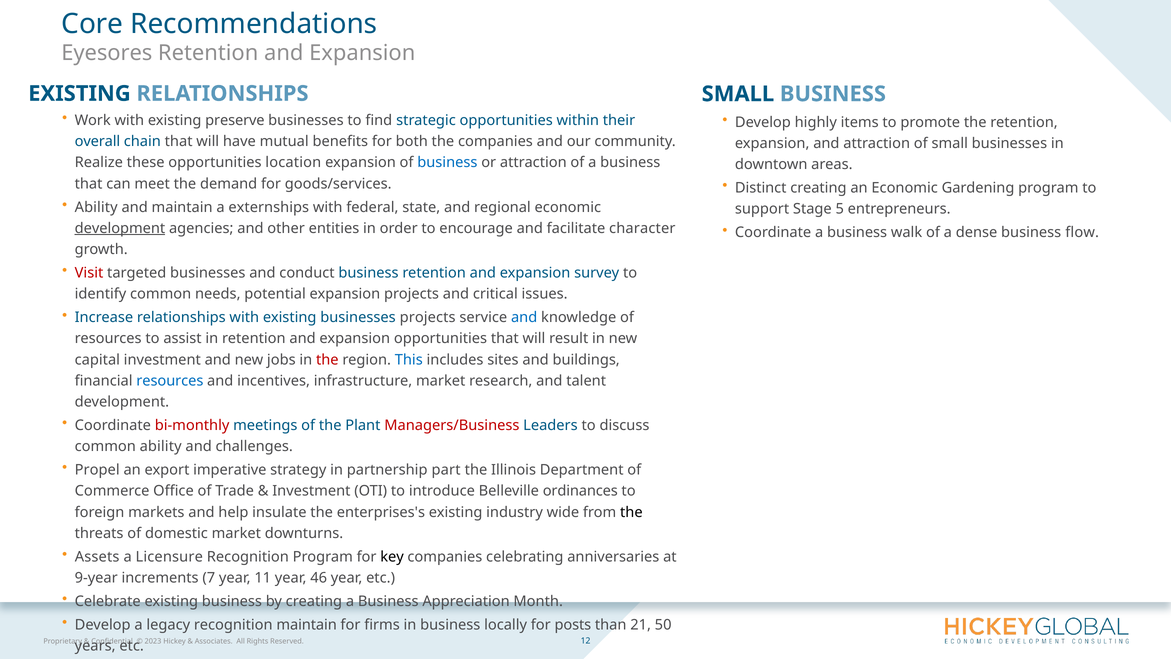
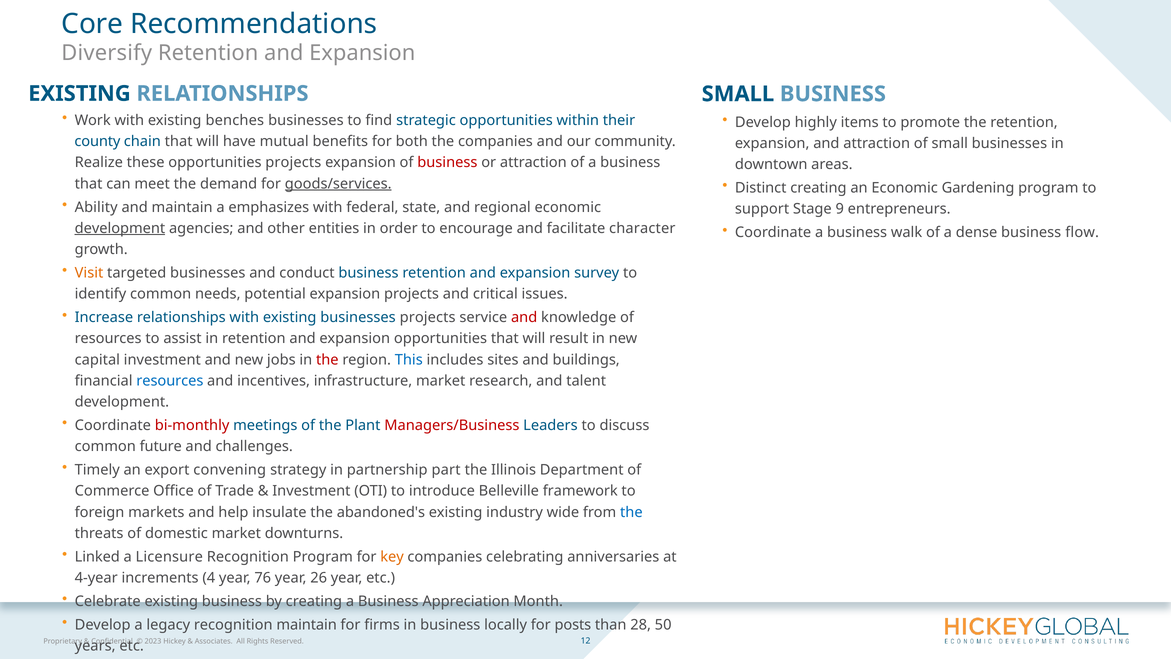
Eyesores: Eyesores -> Diversify (107, 53)
preserve: preserve -> benches (235, 120)
overall: overall -> county (97, 141)
opportunities location: location -> projects (293, 163)
business colour: blue -> red (447, 163)
goods/services underline: none -> present (338, 184)
externships: externships -> emphasizes (269, 207)
5: 5 -> 9 (840, 209)
Visit colour: red -> orange (89, 273)
and colour: blue -> red (524, 317)
common ability: ability -> future (161, 446)
Propel: Propel -> Timely (97, 470)
imperative: imperative -> convening (230, 470)
ordinances: ordinances -> framework (580, 491)
enterprises's: enterprises's -> abandoned's (381, 512)
the colour: black -> blue (631, 512)
Assets: Assets -> Linked (97, 557)
key colour: black -> orange (392, 557)
9-year: 9-year -> 4-year (96, 578)
7: 7 -> 4 (209, 578)
11: 11 -> 76 (263, 578)
46: 46 -> 26 (319, 578)
21: 21 -> 28 (641, 625)
